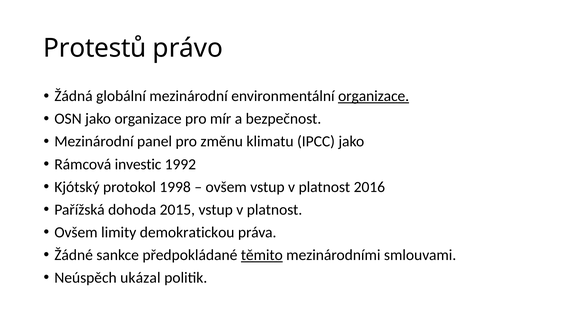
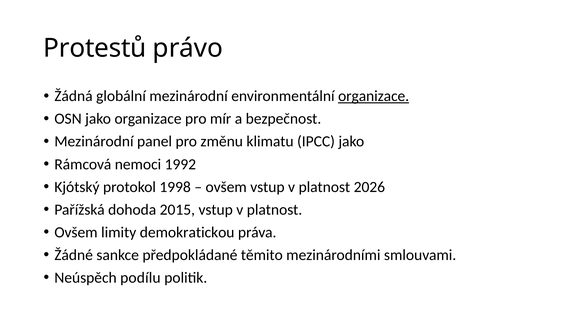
investic: investic -> nemoci (138, 164)
2016: 2016 -> 2026 (369, 187)
těmito underline: present -> none (262, 255)
ukázal: ukázal -> podílu (140, 278)
